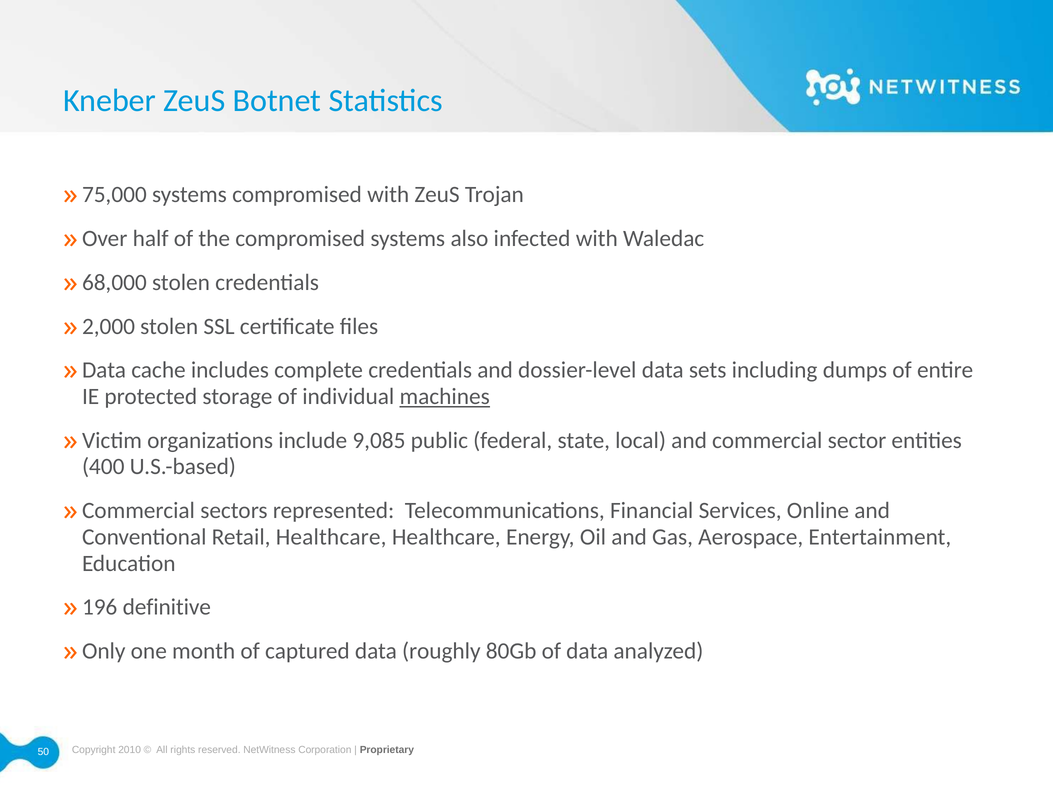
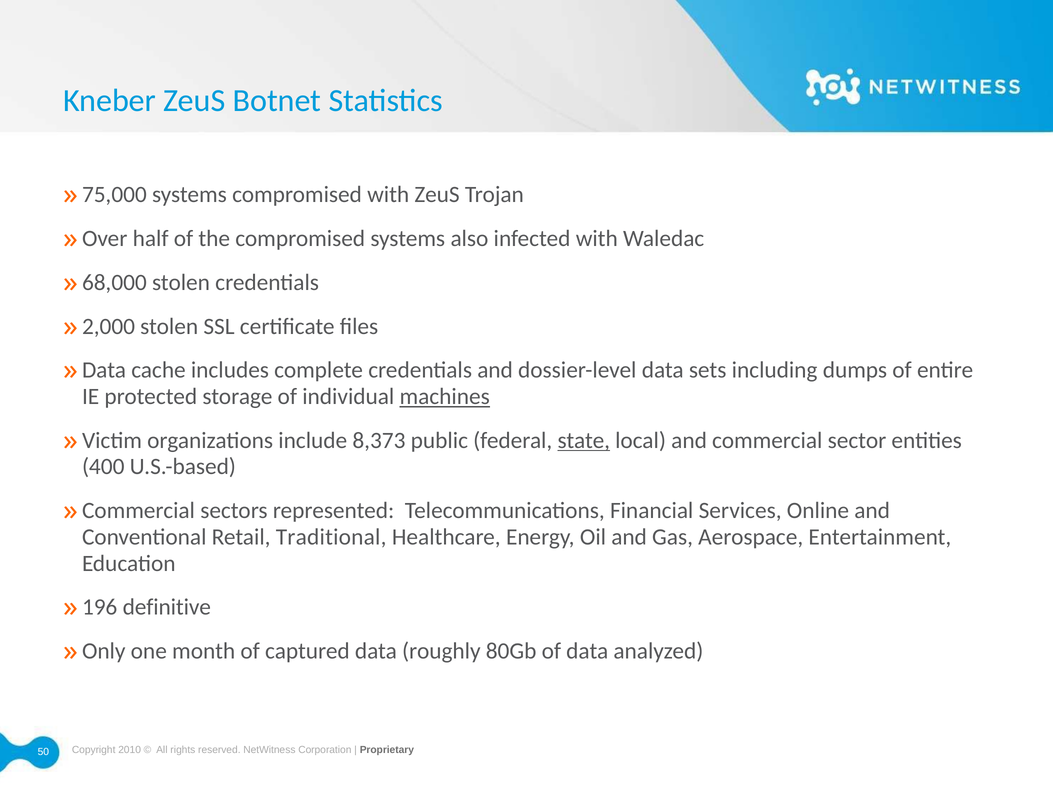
9,085: 9,085 -> 8,373 (379, 440)
state underline: none -> present (584, 440)
Retail Healthcare: Healthcare -> Traditional (331, 537)
